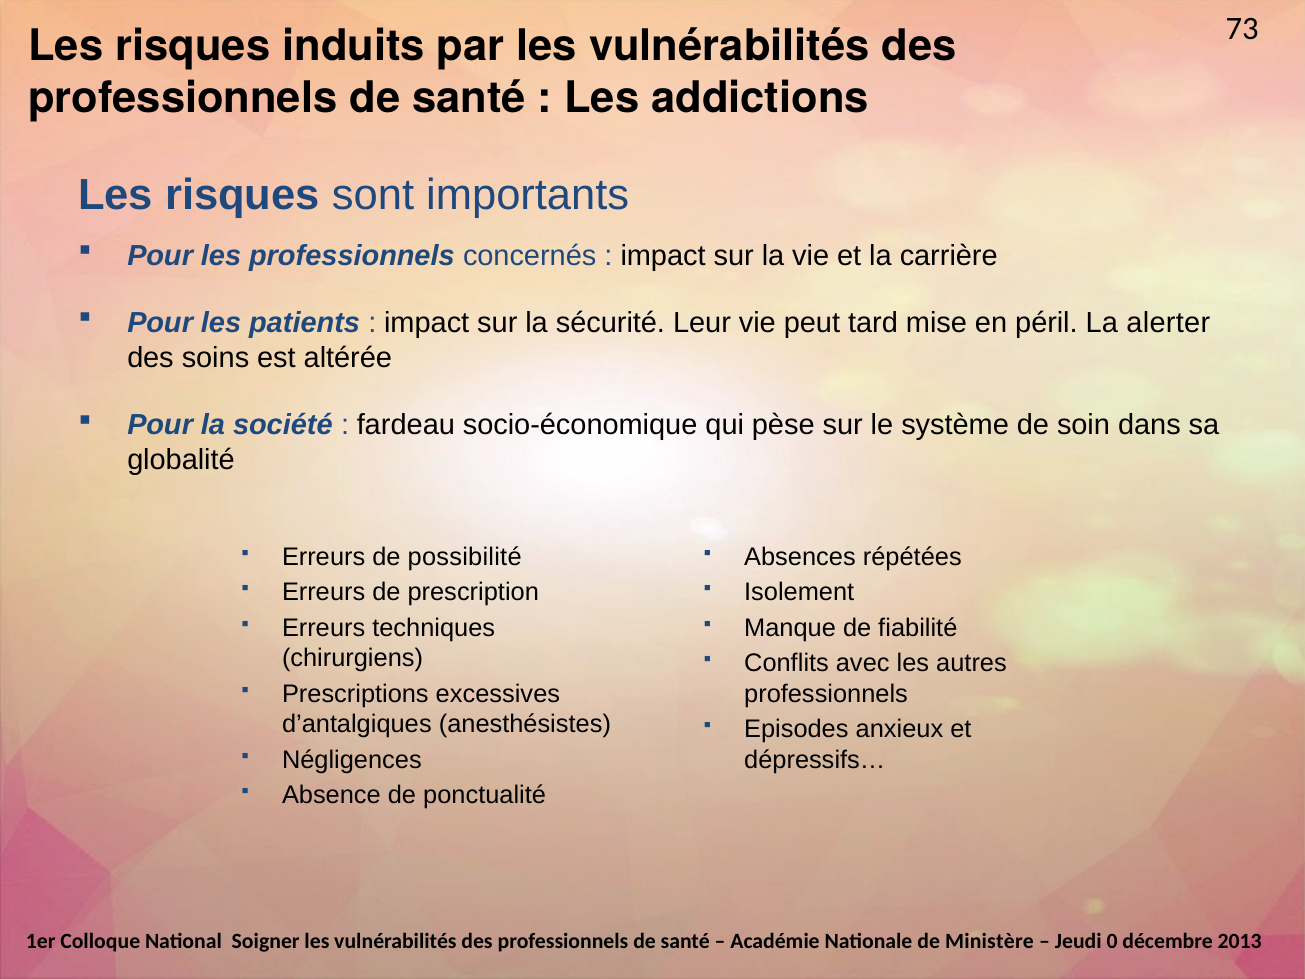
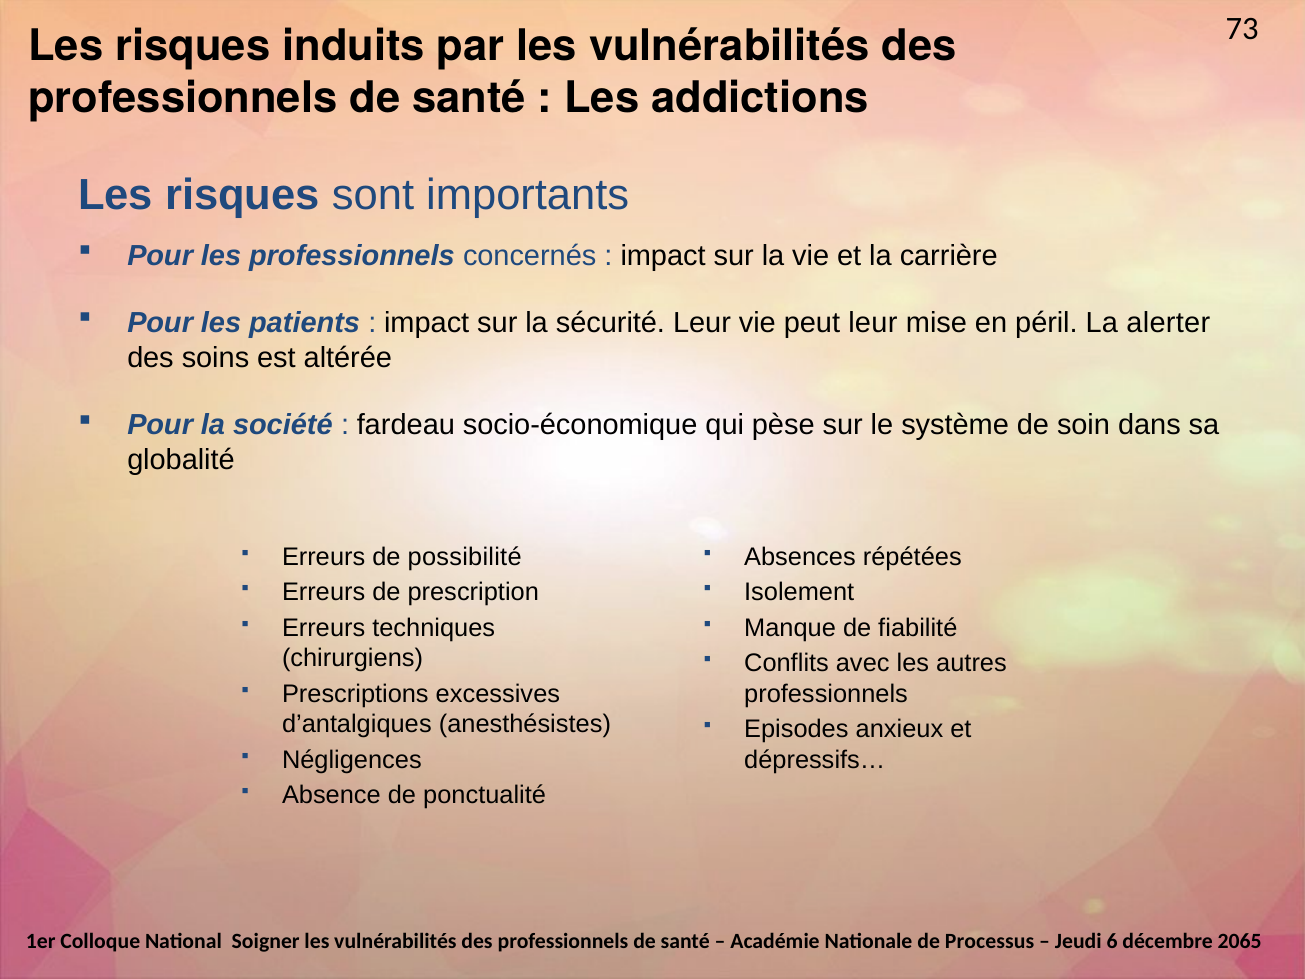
peut tard: tard -> leur (873, 323)
Ministère: Ministère -> Processus (990, 942)
0: 0 -> 6 (1112, 942)
2013: 2013 -> 2065 (1240, 942)
